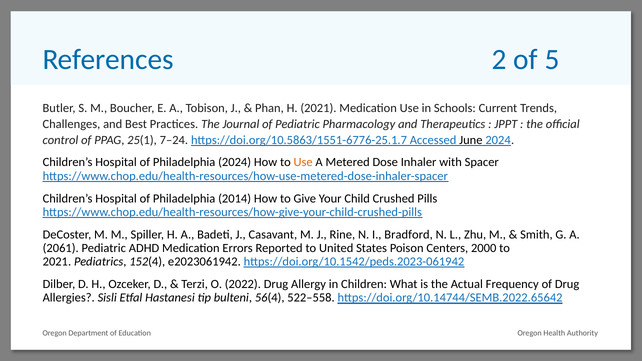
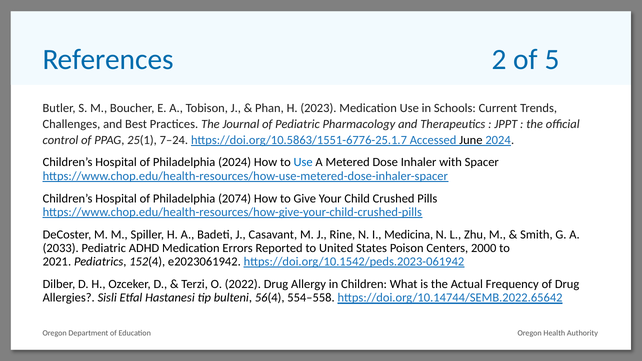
H 2021: 2021 -> 2023 (318, 108)
Use colour: orange -> blue (303, 162)
2014: 2014 -> 2074 (235, 199)
Bradford: Bradford -> Medicina (409, 235)
2061: 2061 -> 2033 (61, 248)
522–558: 522–558 -> 554–558 (311, 298)
